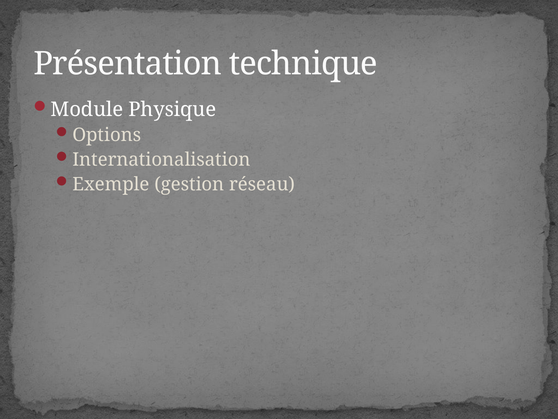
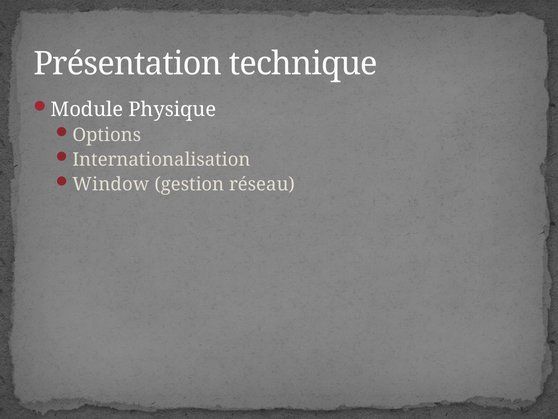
Exemple: Exemple -> Window (111, 184)
